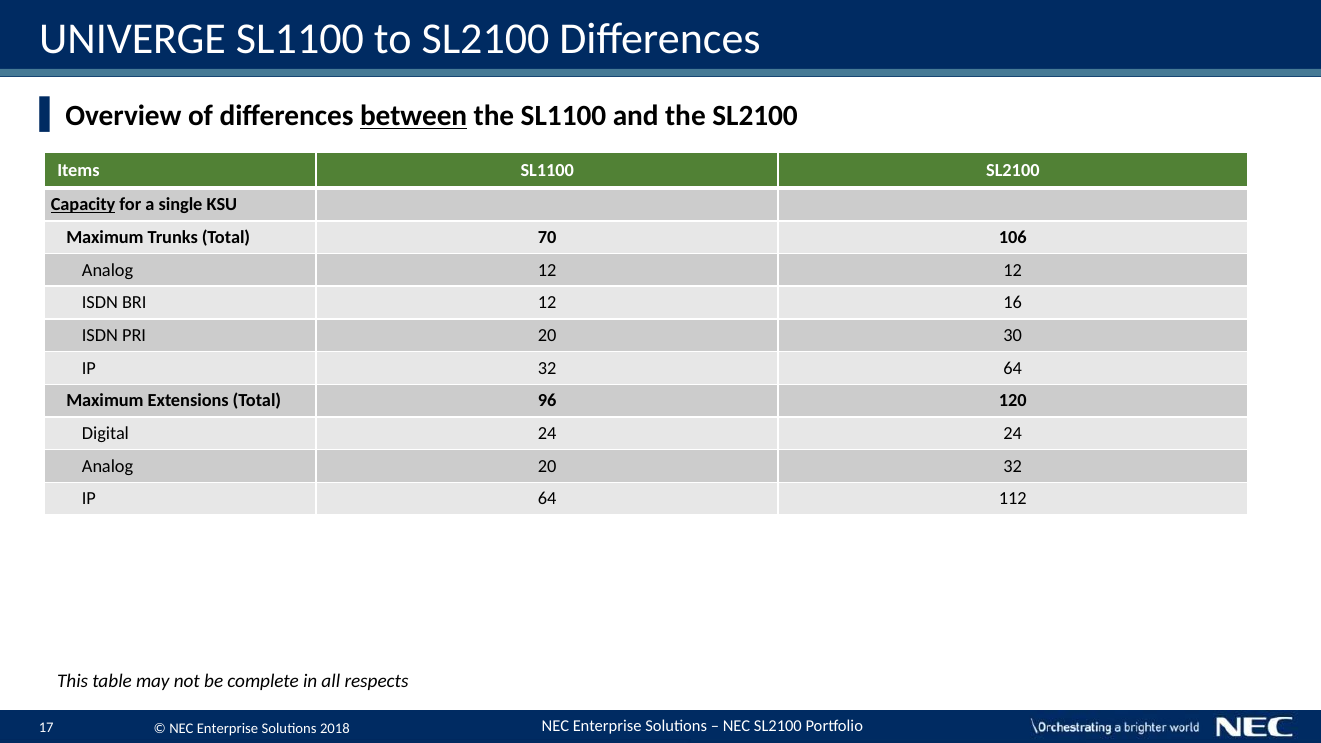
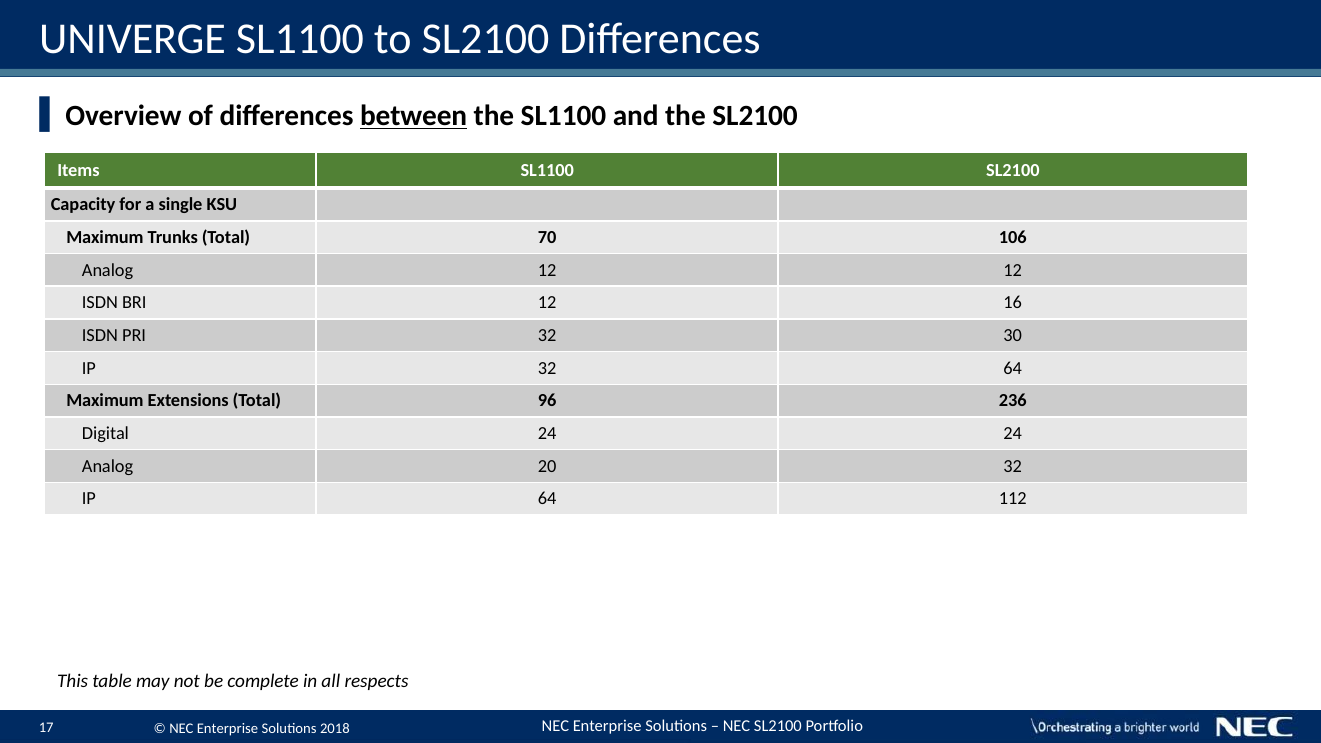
Capacity underline: present -> none (83, 205)
PRI 20: 20 -> 32 (547, 335)
120: 120 -> 236 (1013, 401)
